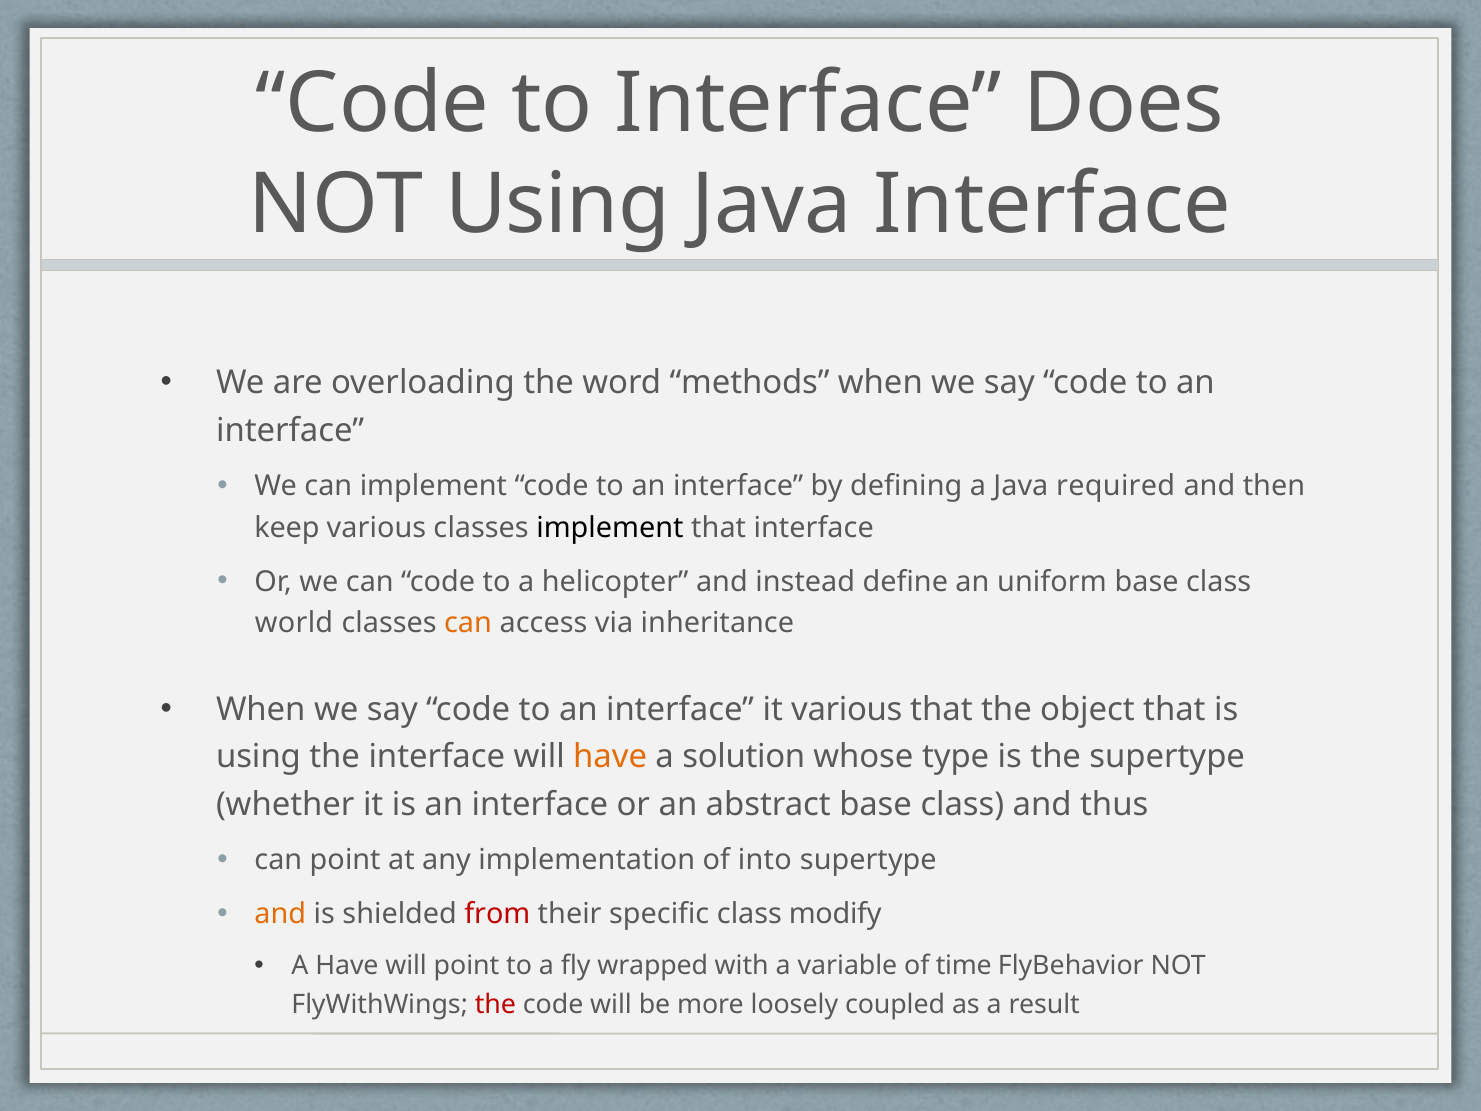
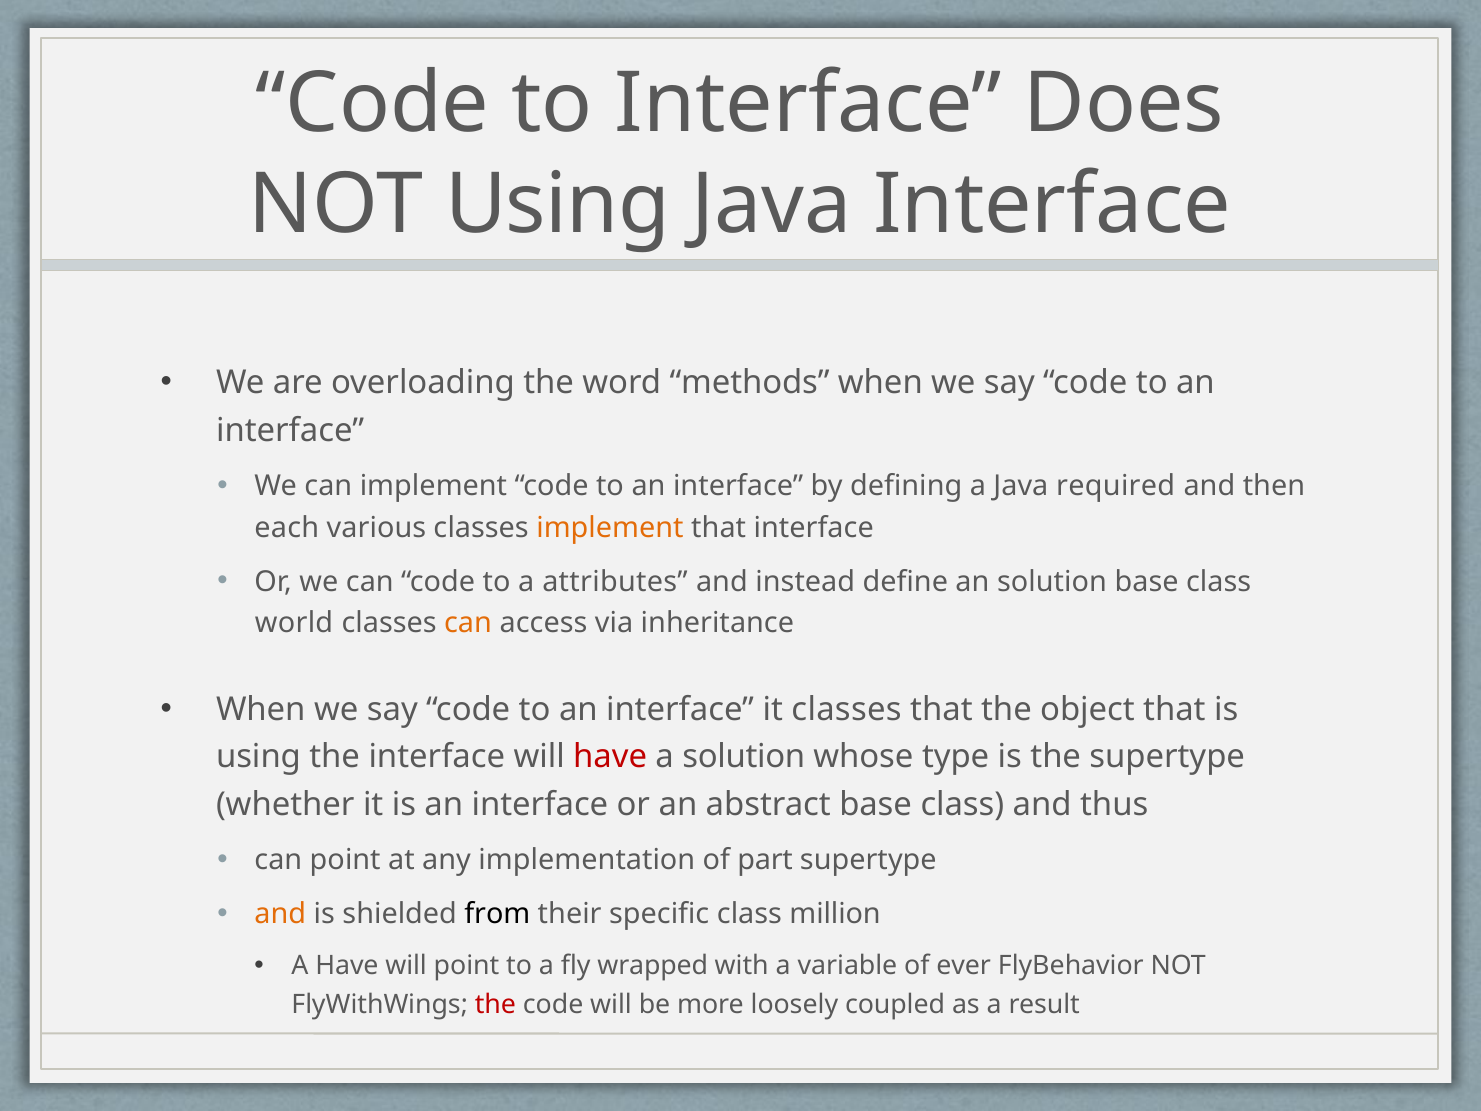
keep: keep -> each (287, 528)
implement colour: black -> orange (610, 528)
helicopter: helicopter -> attributes (615, 581)
an uniform: uniform -> solution (1052, 581)
it various: various -> classes (847, 709)
have colour: orange -> red (610, 757)
into: into -> part (765, 860)
from colour: red -> black (497, 914)
modify: modify -> million (835, 914)
time: time -> ever (964, 966)
